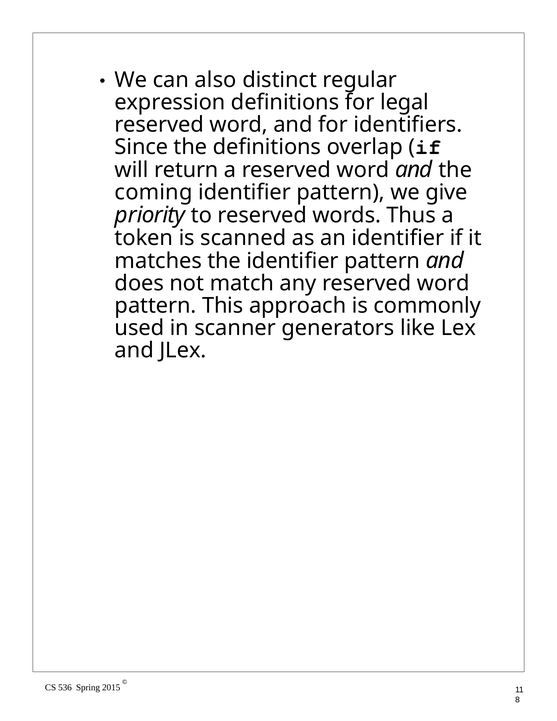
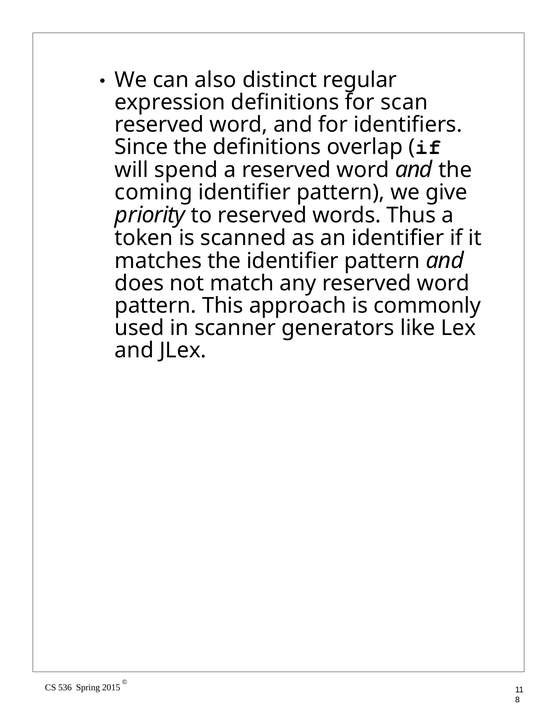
legal: legal -> scan (404, 102)
return: return -> spend (186, 170)
